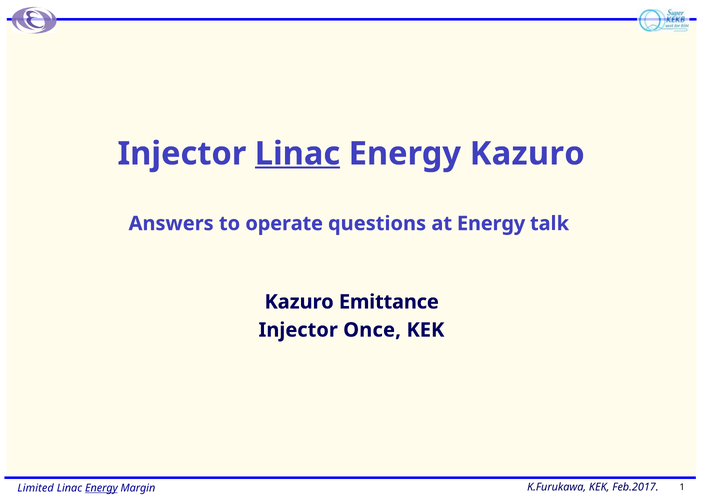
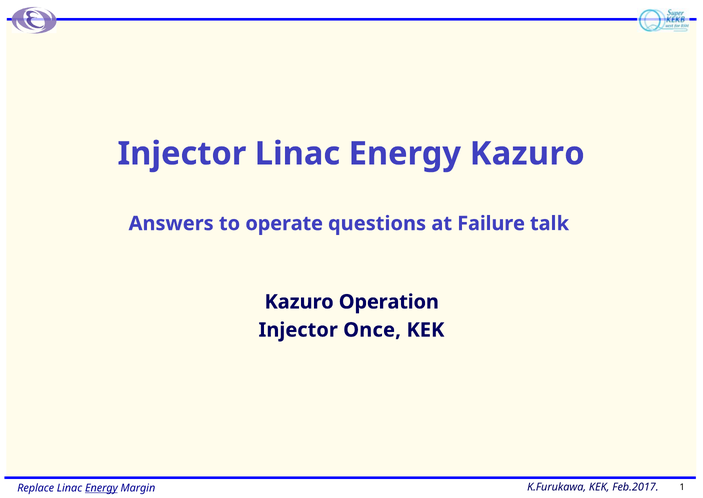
Linac underline: present -> none (298, 153)
at Energy: Energy -> Failure (491, 223)
Emittance: Emittance -> Operation (389, 302)
Limited: Limited -> Replace (36, 487)
